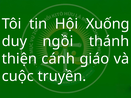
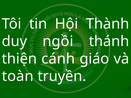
Xuống: Xuống -> Thành (108, 24)
cuộc: cuộc -> toàn (18, 76)
